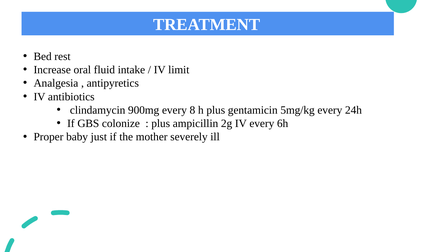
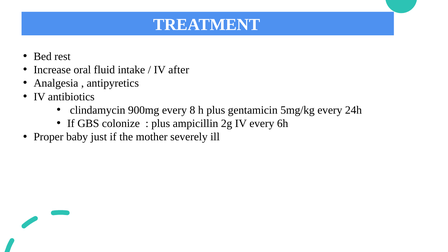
limit: limit -> after (179, 70)
